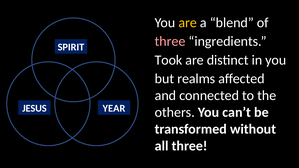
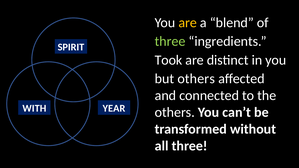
three colour: pink -> light green (170, 41)
but realms: realms -> others (196, 79)
JESUS: JESUS -> WITH (34, 108)
